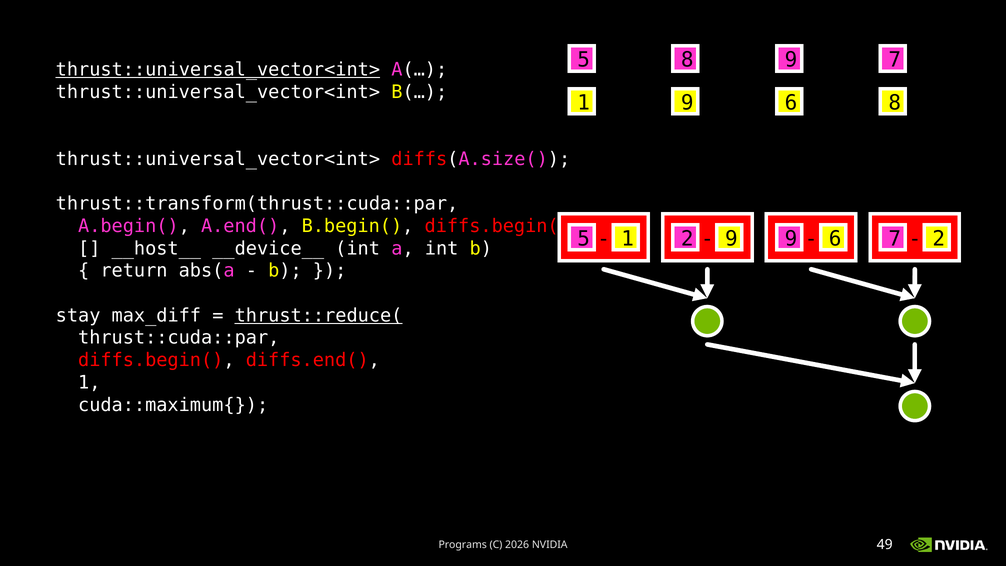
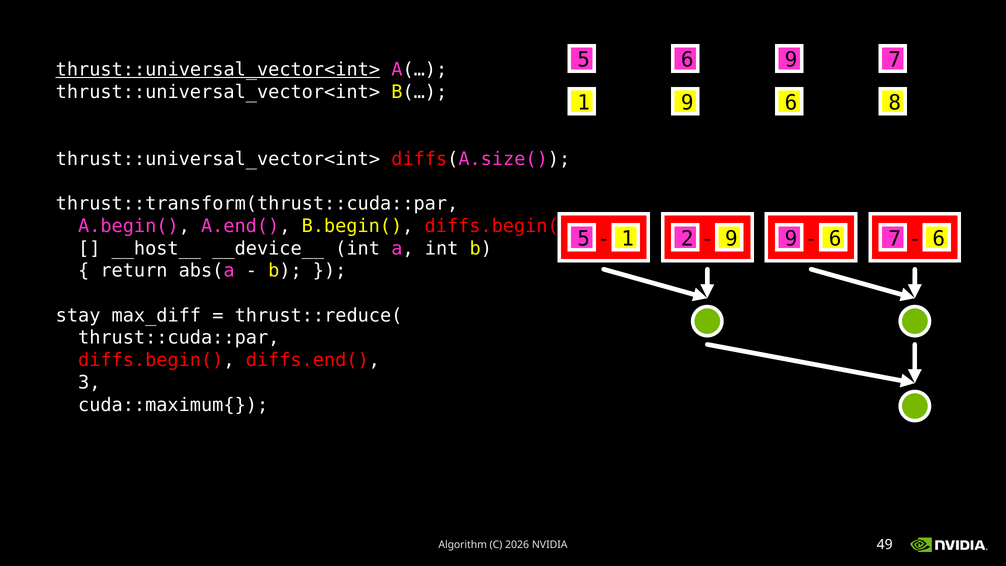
5 8: 8 -> 6 (687, 60)
7 2: 2 -> 6 (939, 239)
thrust::reduce( underline: present -> none (319, 315)
1: 1 -> 3 (89, 382)
Programs: Programs -> Algorithm (463, 544)
